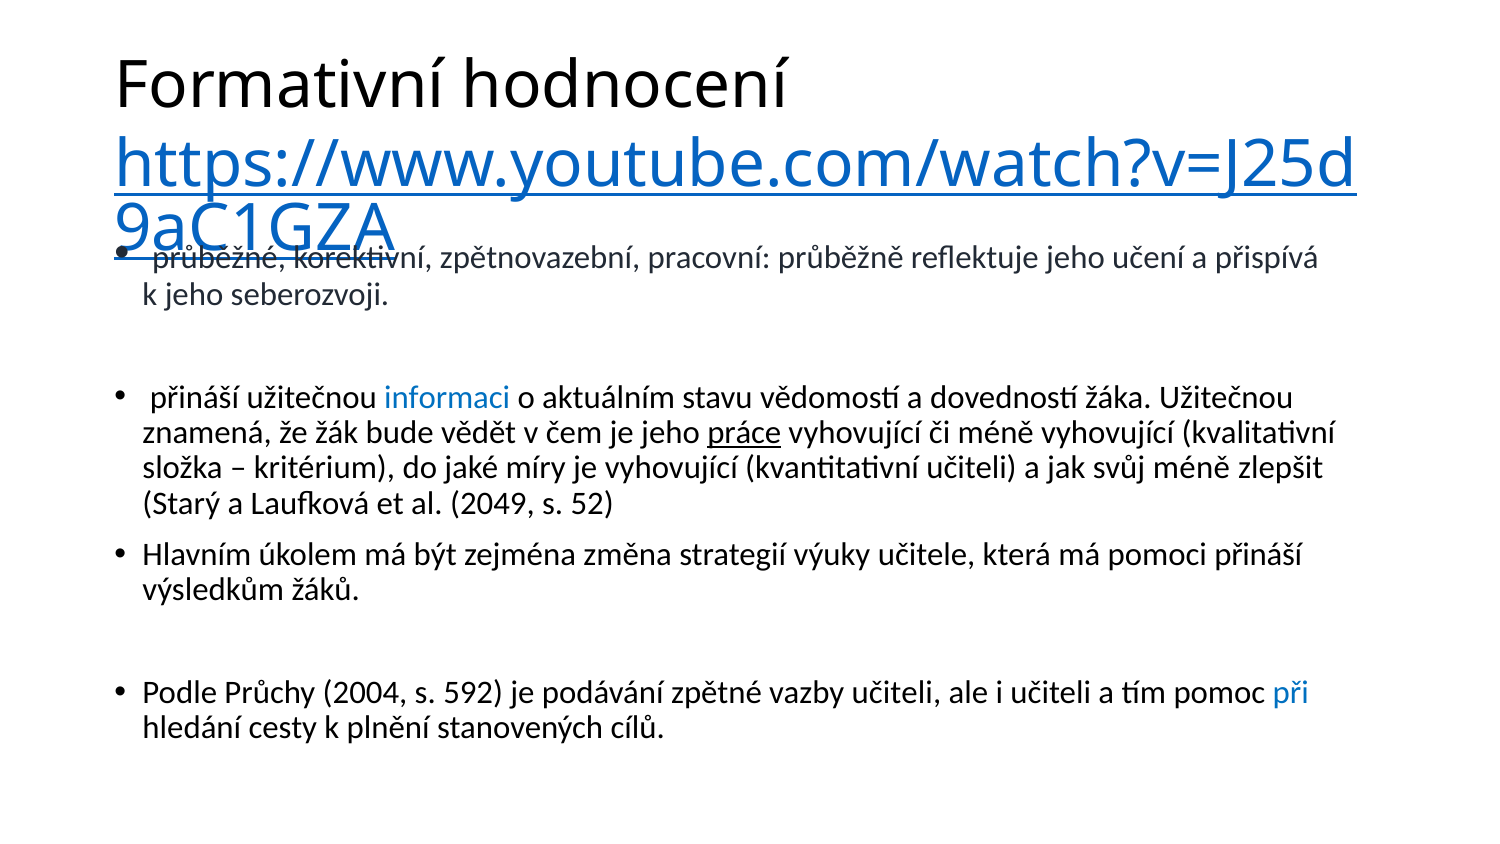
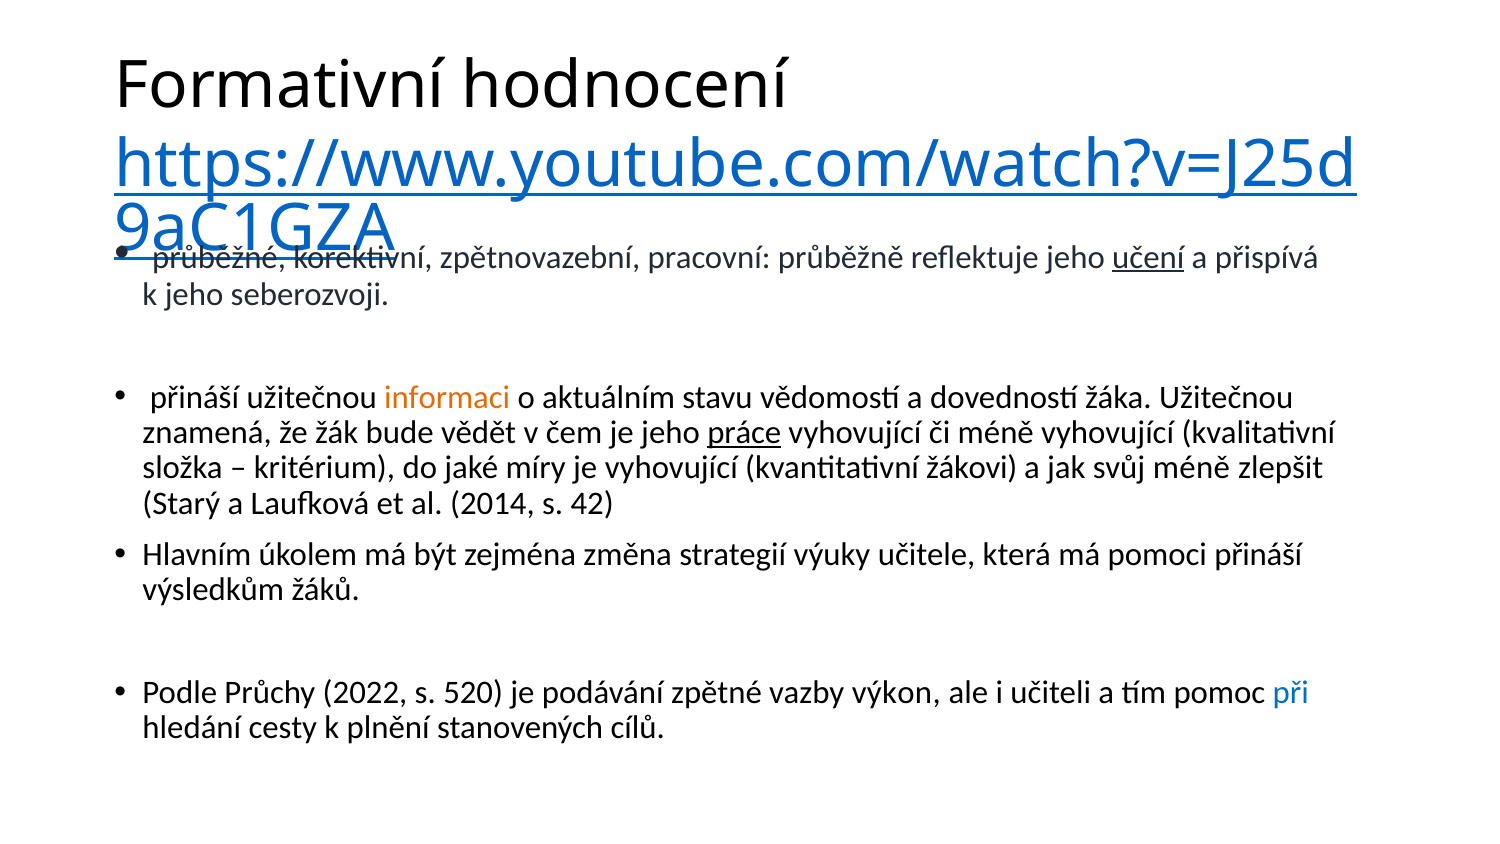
učení underline: none -> present (1148, 257)
informaci colour: blue -> orange (447, 397)
kvantitativní učiteli: učiteli -> žákovi (972, 468)
2049: 2049 -> 2014 (492, 503)
52: 52 -> 42 (592, 503)
2004: 2004 -> 2022 (365, 692)
592: 592 -> 520 (473, 692)
vazby učiteli: učiteli -> výkon (896, 692)
